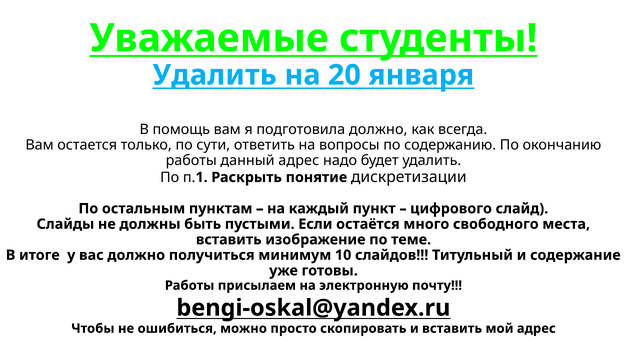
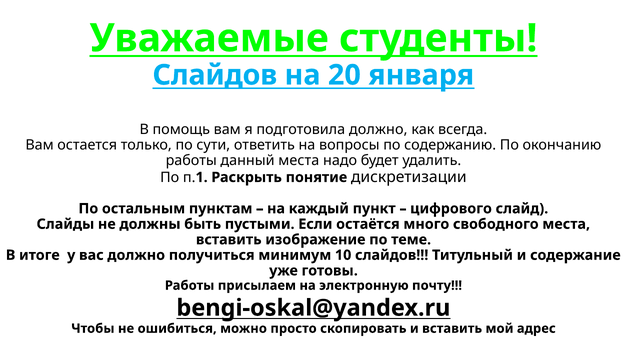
Удалить: Удалить -> Слайдов (215, 75)
данный адрес: адрес -> места (299, 160)
